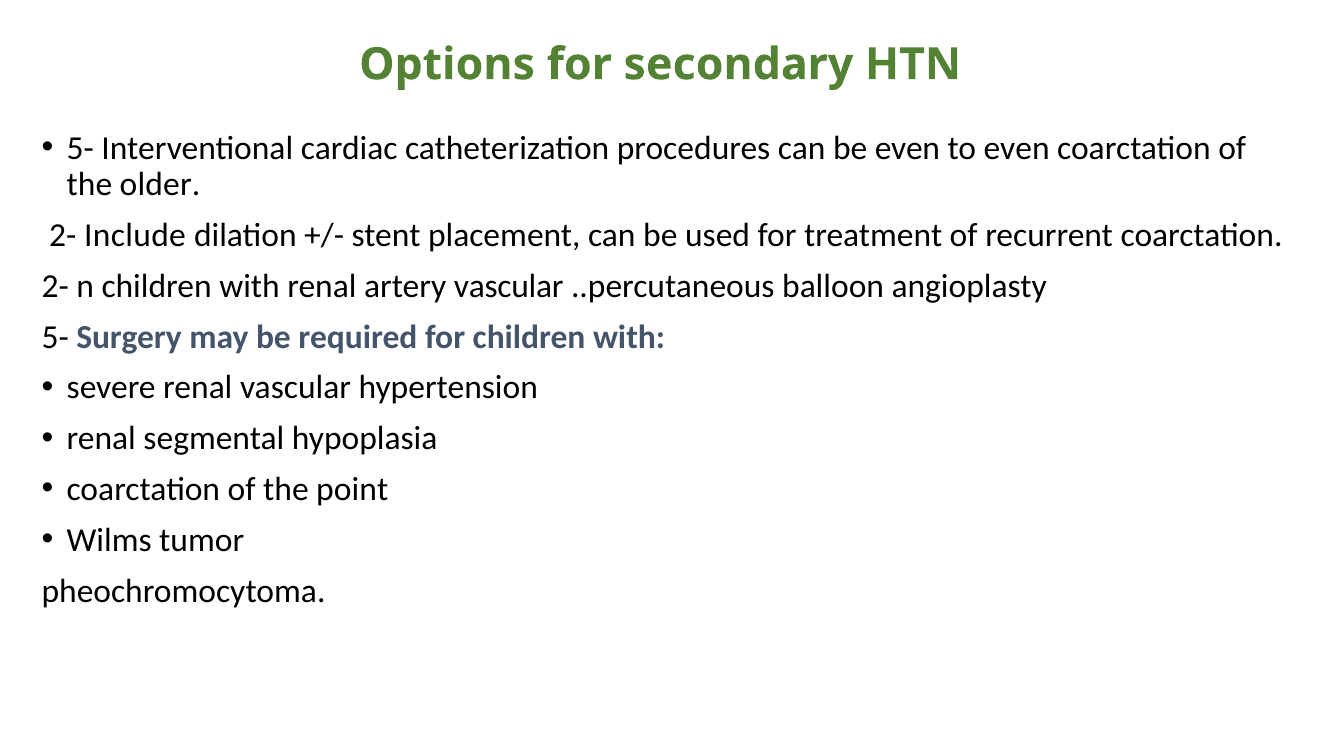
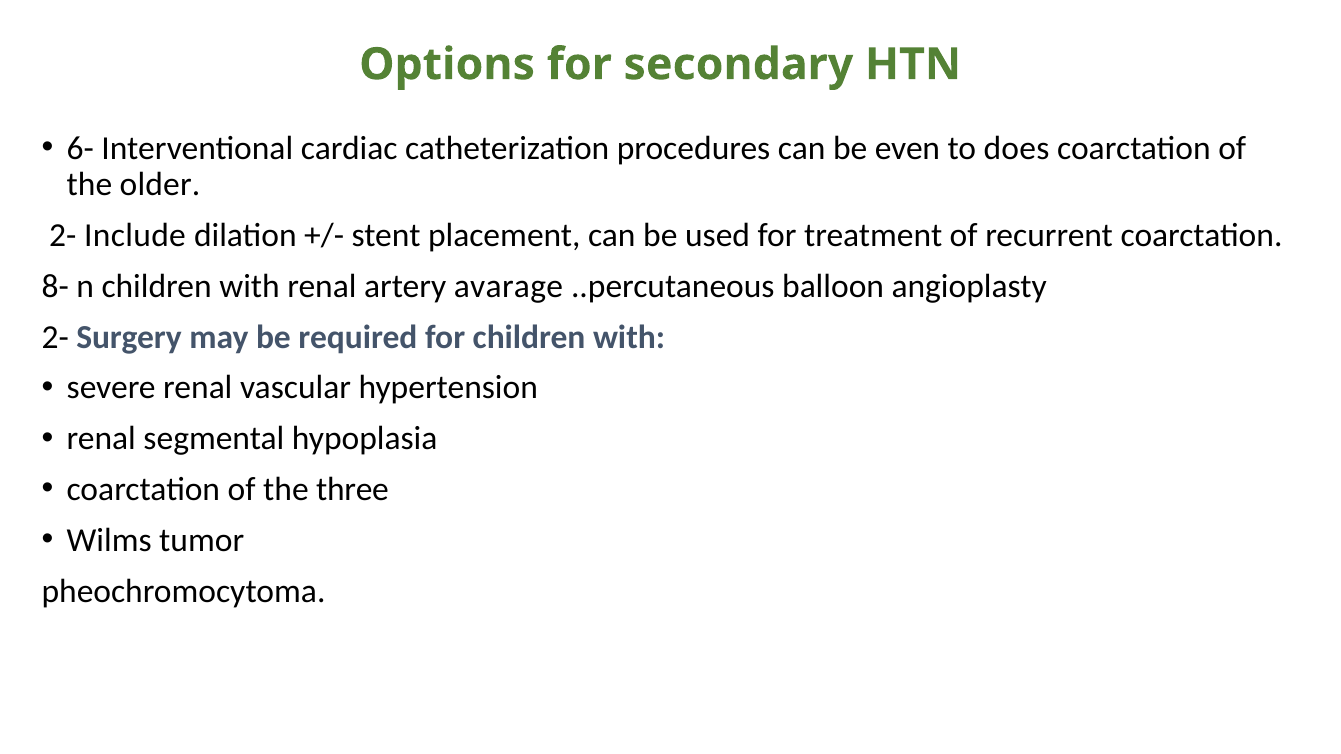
5-: 5- -> 6- (80, 148)
to even: even -> does (1016, 148)
2-: 2- -> 8- (55, 286)
artery vascular: vascular -> avarage (508, 286)
5-: 5- -> 2- (55, 337)
point: point -> three (352, 490)
